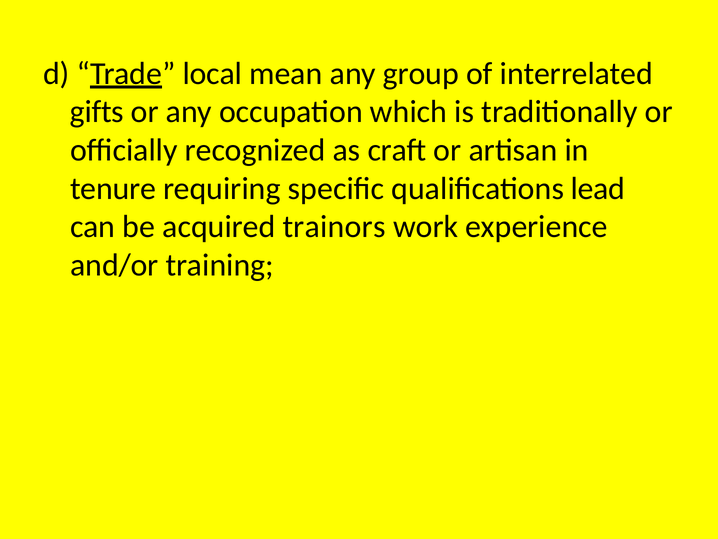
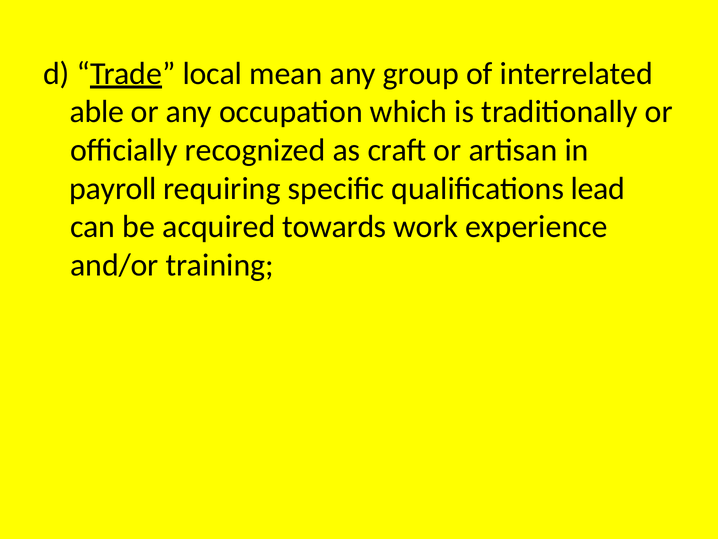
gifts: gifts -> able (97, 112)
tenure: tenure -> payroll (113, 188)
trainors: trainors -> towards (334, 227)
